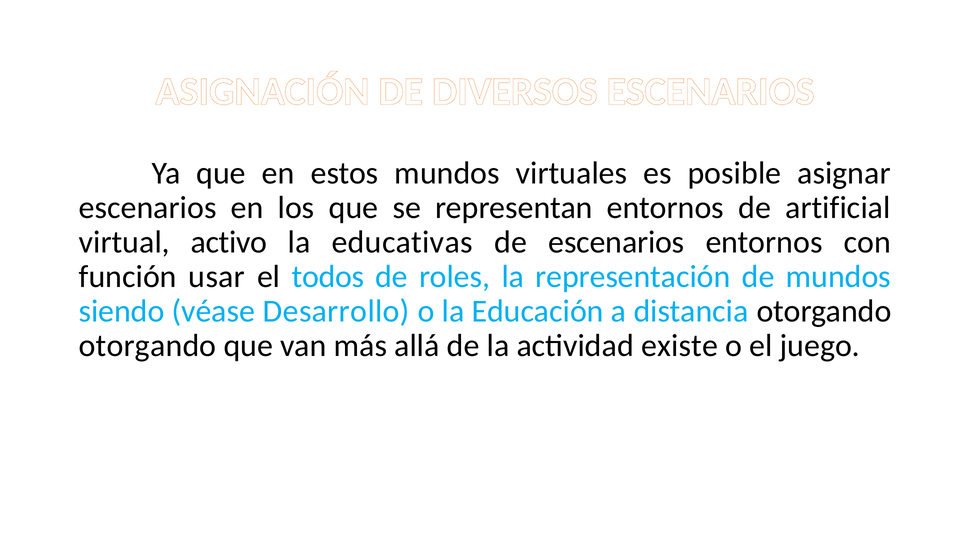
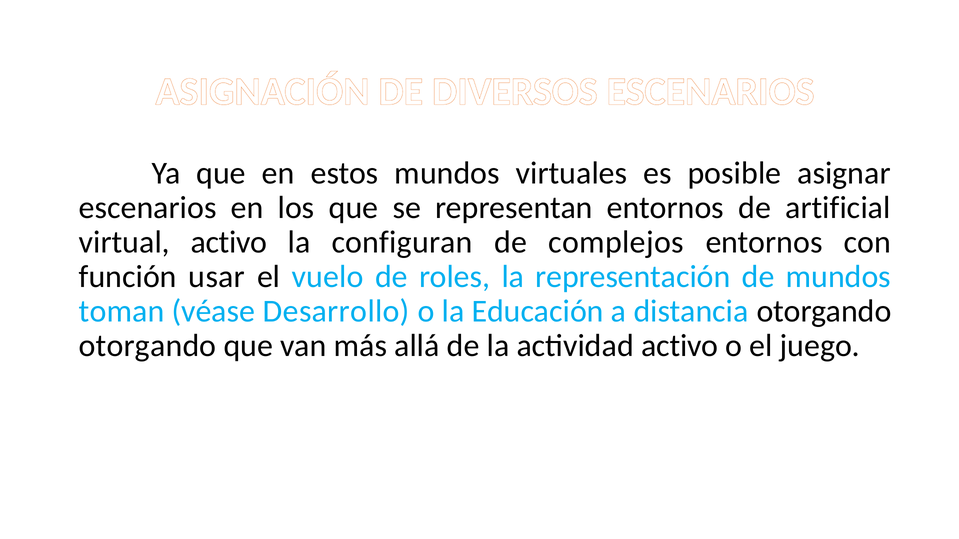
educativas: educativas -> configuran (402, 242)
de escenarios: escenarios -> complejos (616, 242)
todos: todos -> vuelo (328, 277)
siendo: siendo -> toman (122, 312)
actividad existe: existe -> activo (680, 346)
